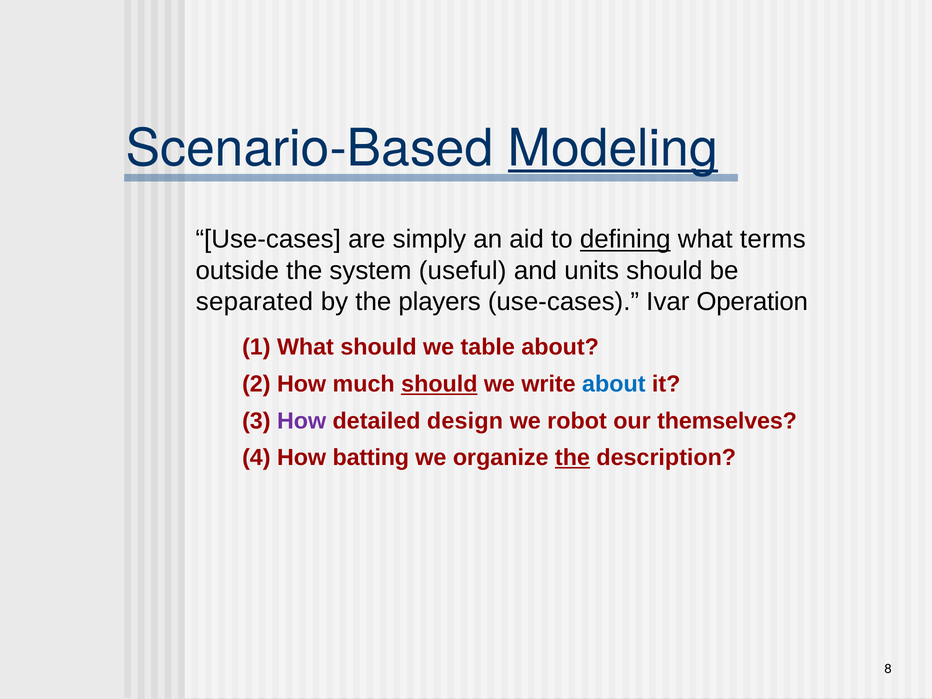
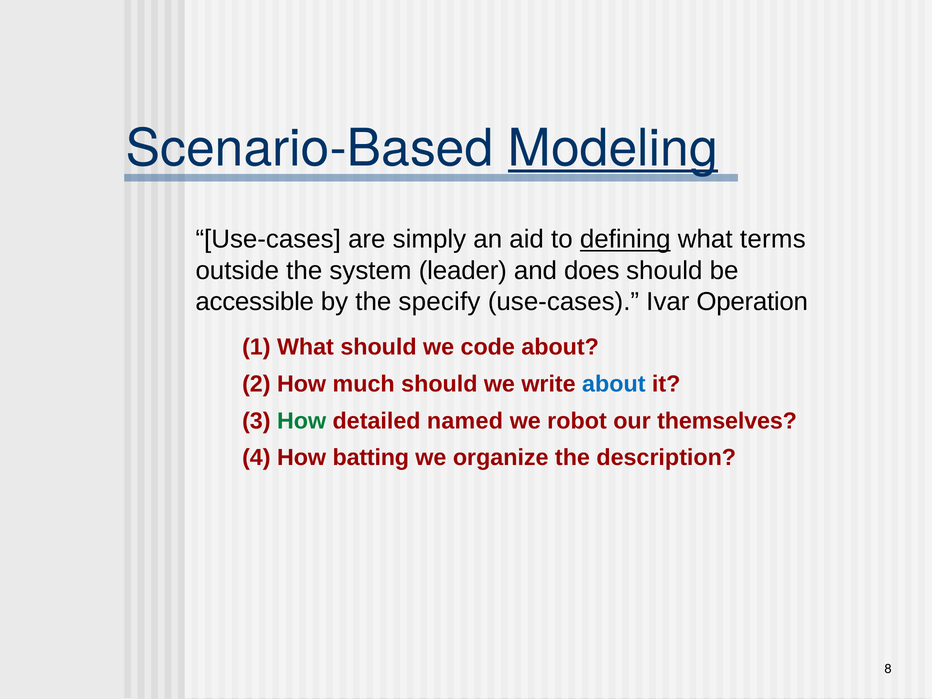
useful: useful -> leader (463, 271)
units: units -> does (592, 271)
separated: separated -> accessible (255, 302)
players: players -> specify (439, 302)
table: table -> code (488, 347)
should underline: present -> none (439, 384)
How colour: purple -> green (302, 421)
design: design -> named (465, 421)
the underline: present -> none (572, 458)
